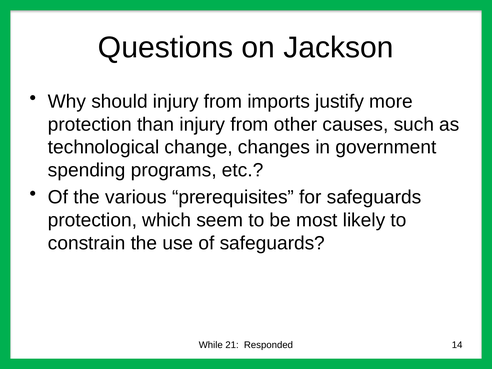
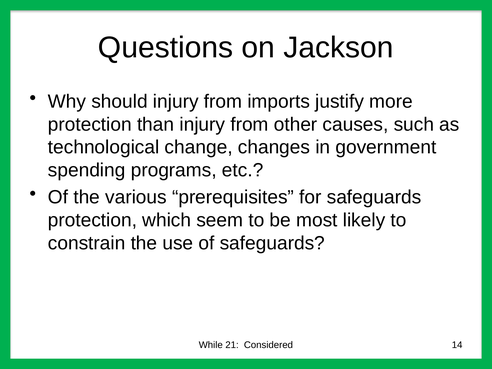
Responded: Responded -> Considered (268, 345)
